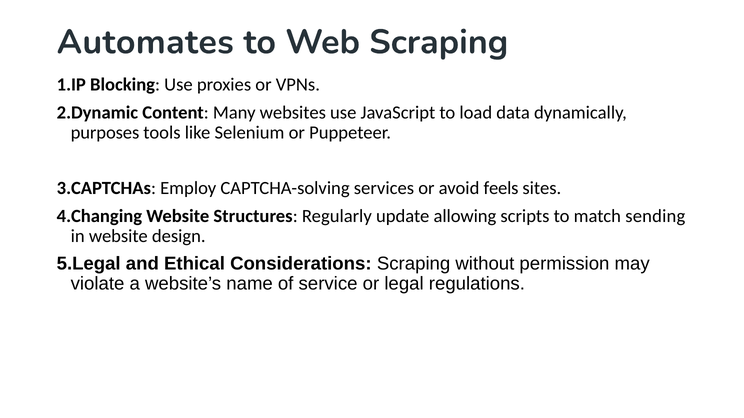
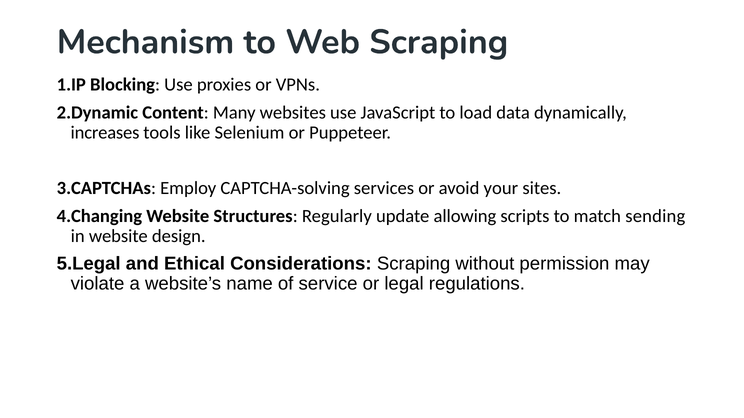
Automates: Automates -> Mechanism (145, 42)
purposes: purposes -> increases (105, 133)
feels: feels -> your (501, 188)
